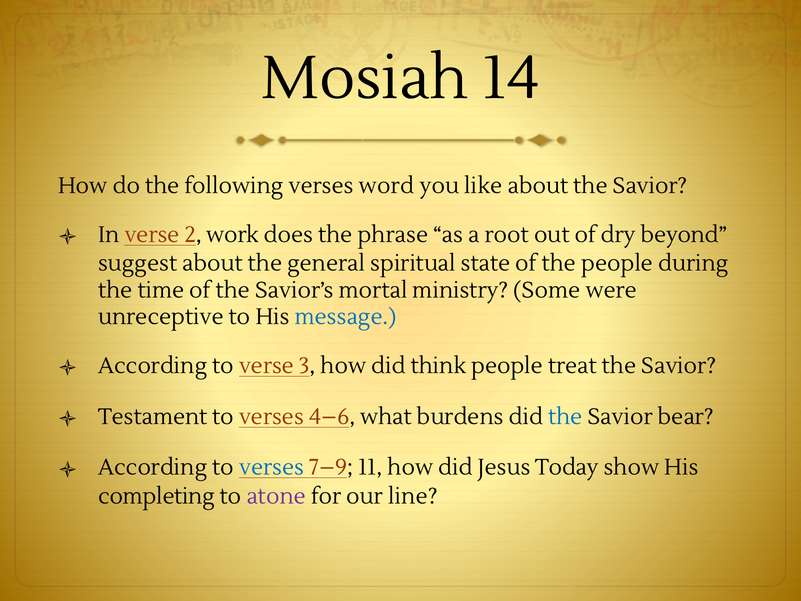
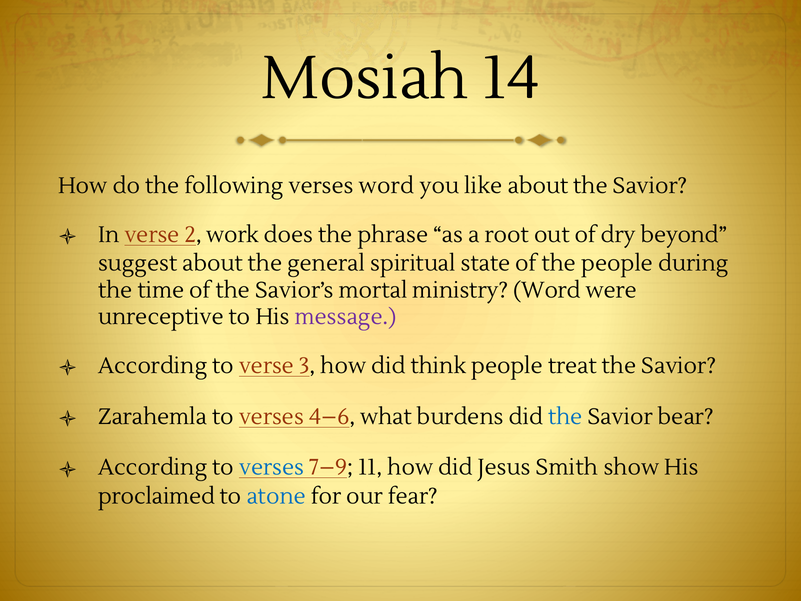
ministry Some: Some -> Word (547, 290)
message colour: blue -> purple (346, 317)
Testament: Testament -> Zarahemla (153, 417)
Today: Today -> Smith (567, 467)
completing: completing -> proclaimed (157, 496)
atone colour: purple -> blue (276, 496)
line: line -> fear (413, 496)
